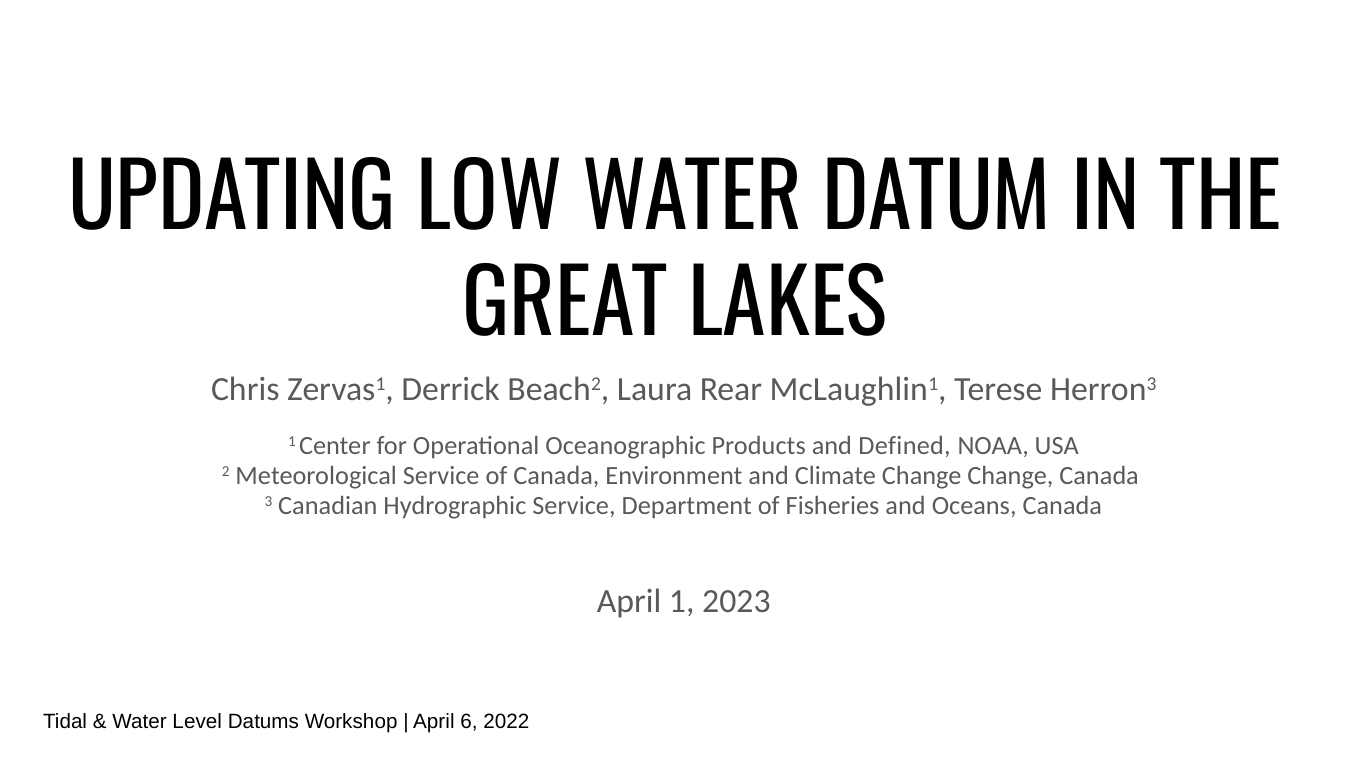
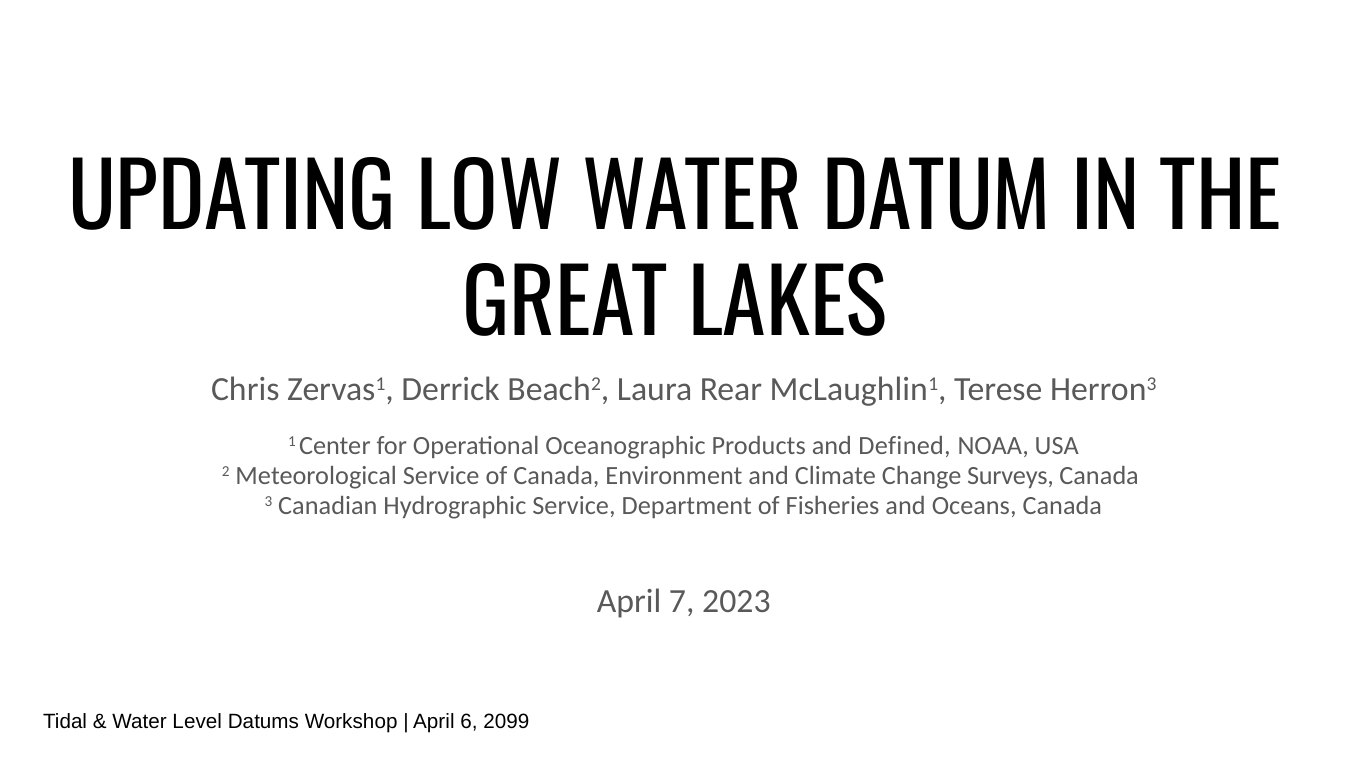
Change Change: Change -> Surveys (1011, 476)
April 1: 1 -> 7 (682, 601)
2022: 2022 -> 2099 (506, 721)
